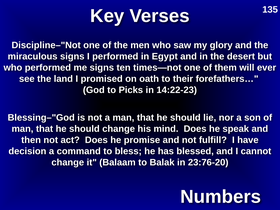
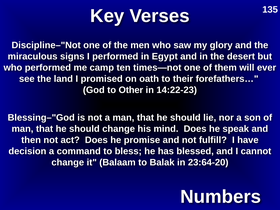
me signs: signs -> camp (102, 68)
Picks: Picks -> Other (131, 90)
23:76-20: 23:76-20 -> 23:64-20 (208, 162)
